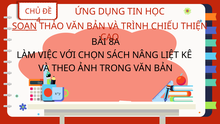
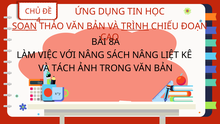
TRÌNH underline: none -> present (135, 26)
THIỆN: THIỆN -> ĐOẠN (194, 26)
VỚI CHỌN: CHỌN -> NÂNG (91, 55)
THEO: THEO -> TÁCH (64, 68)
